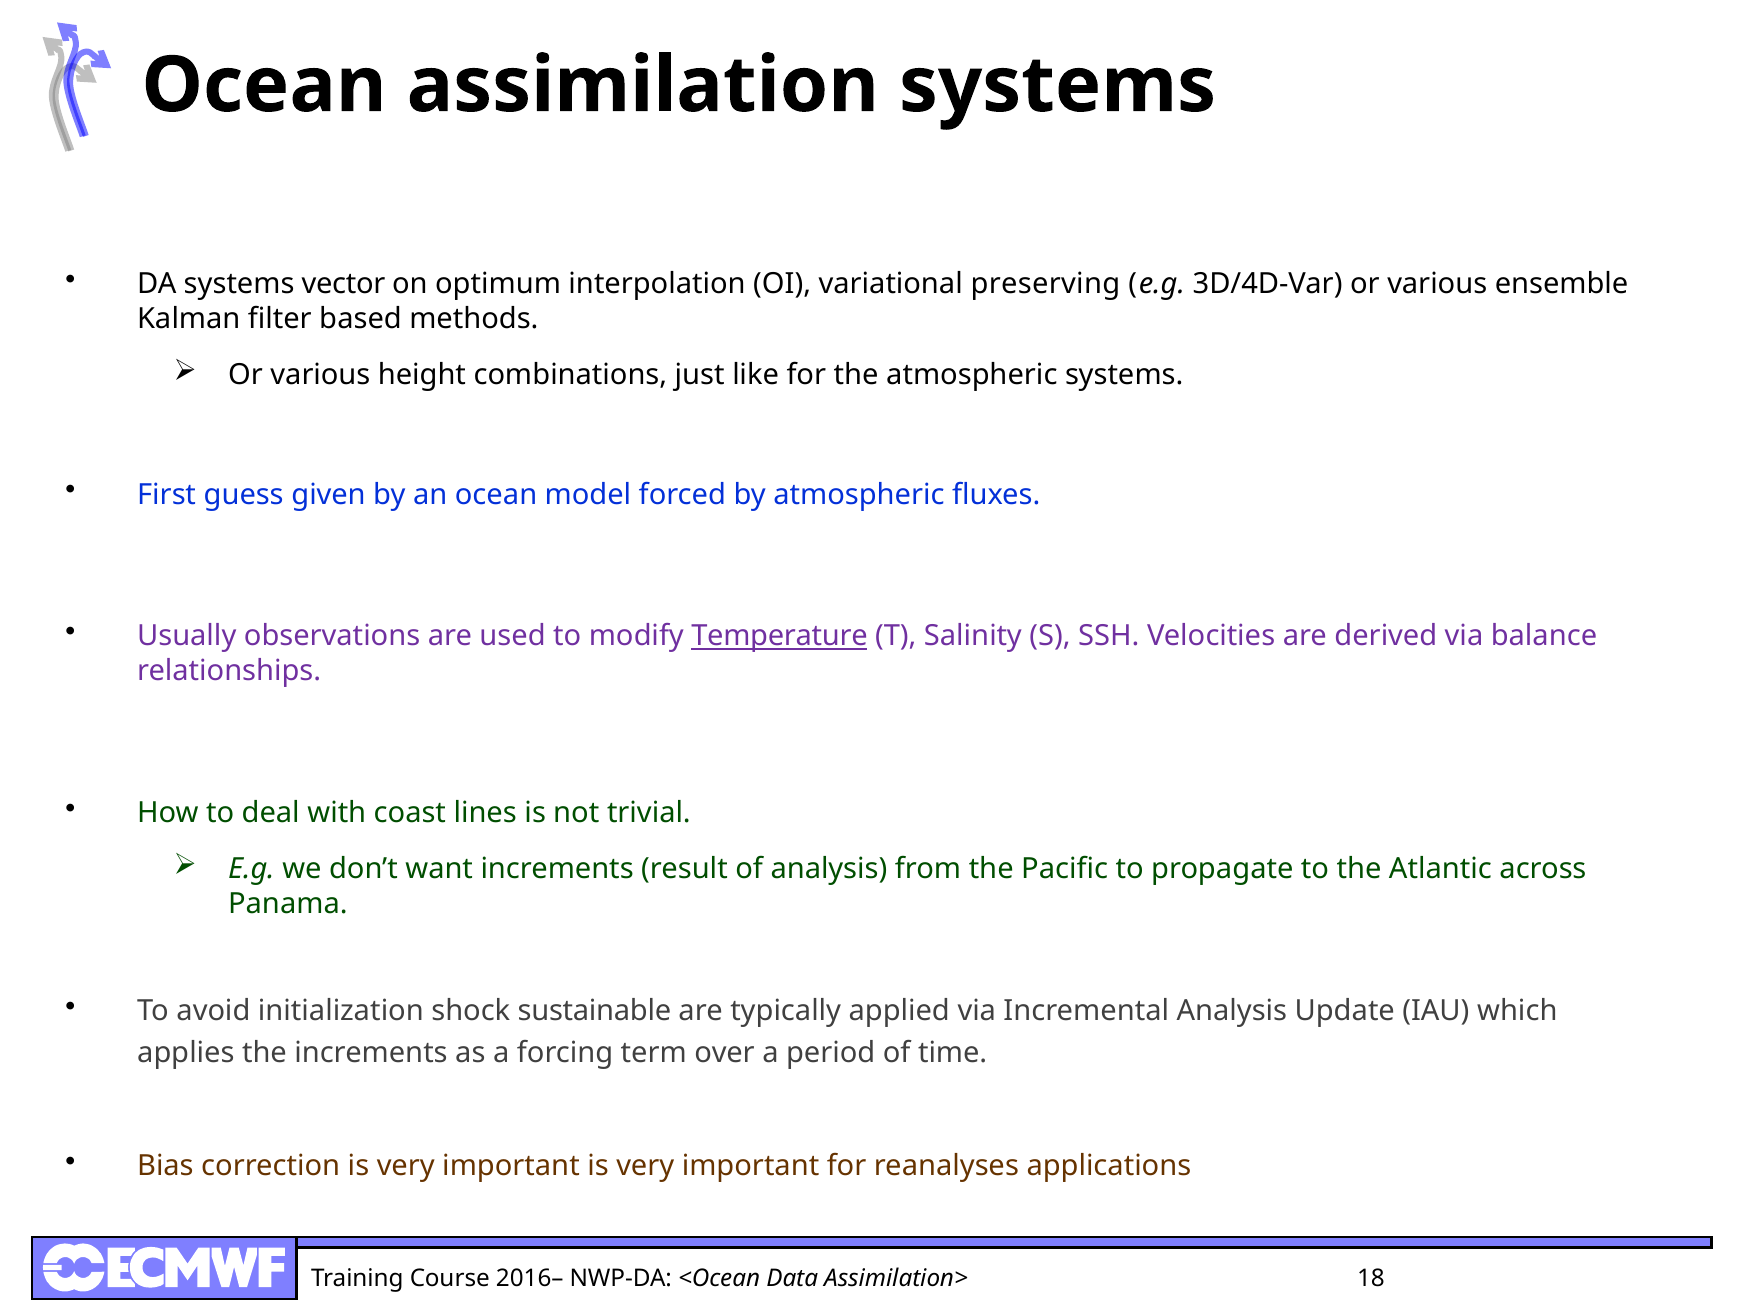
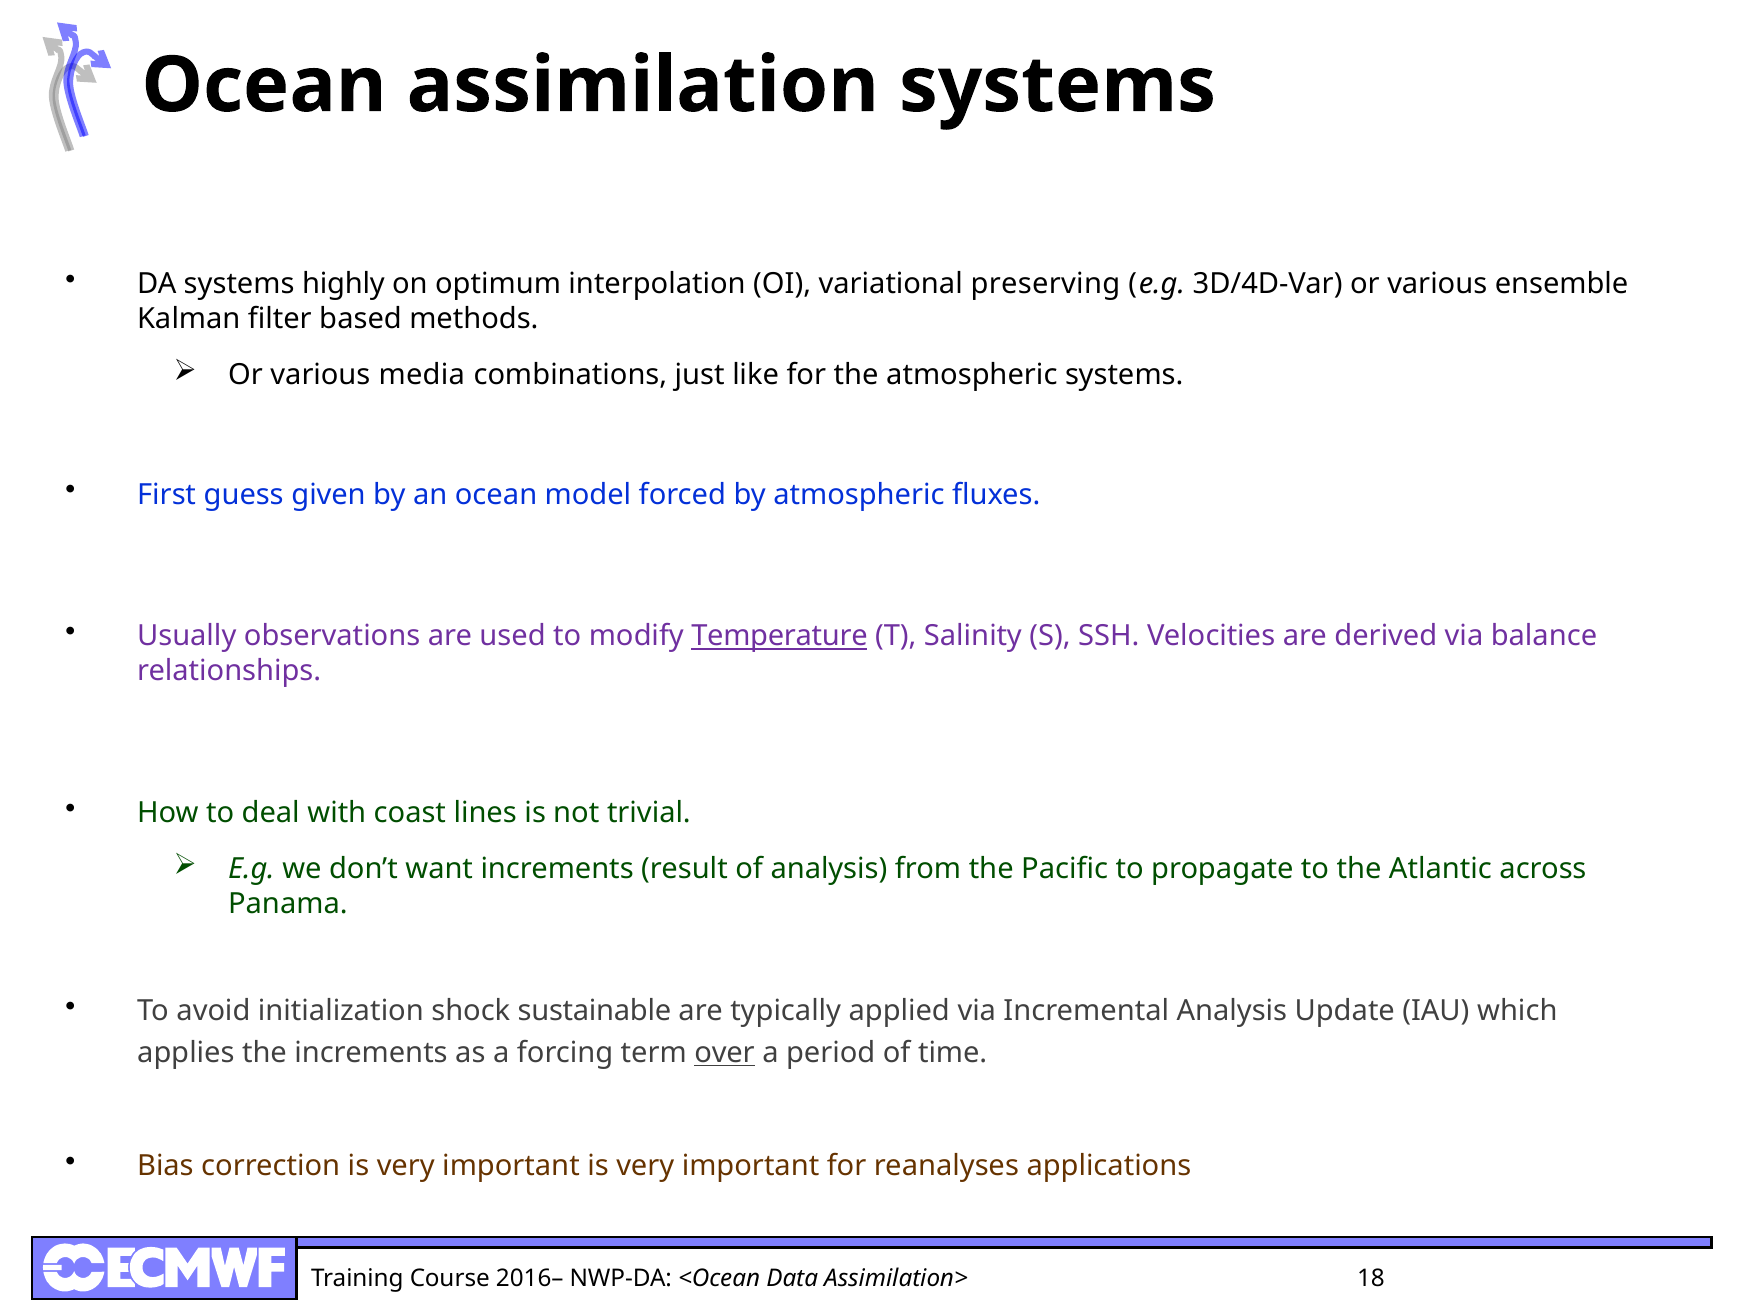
vector: vector -> highly (343, 284)
height: height -> media (422, 375)
over underline: none -> present (725, 1053)
